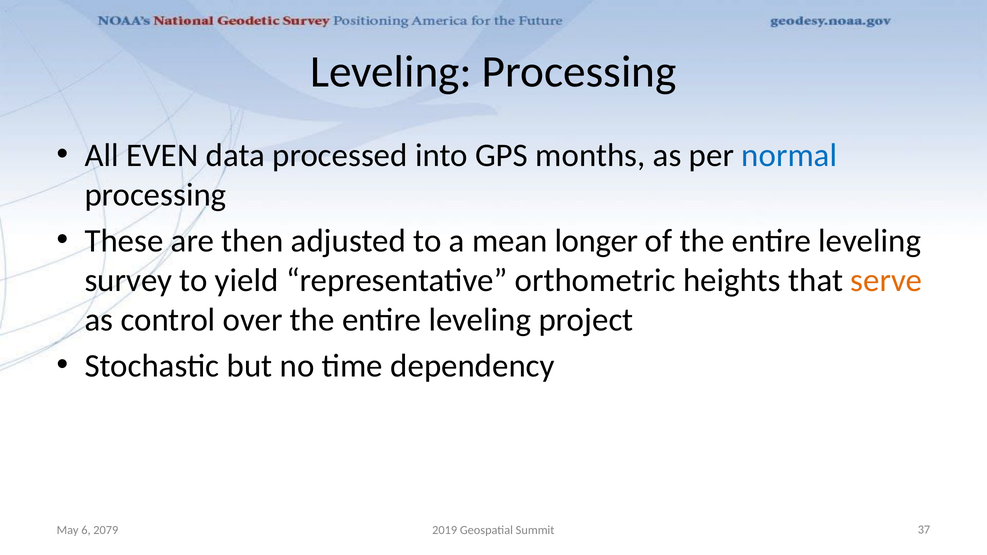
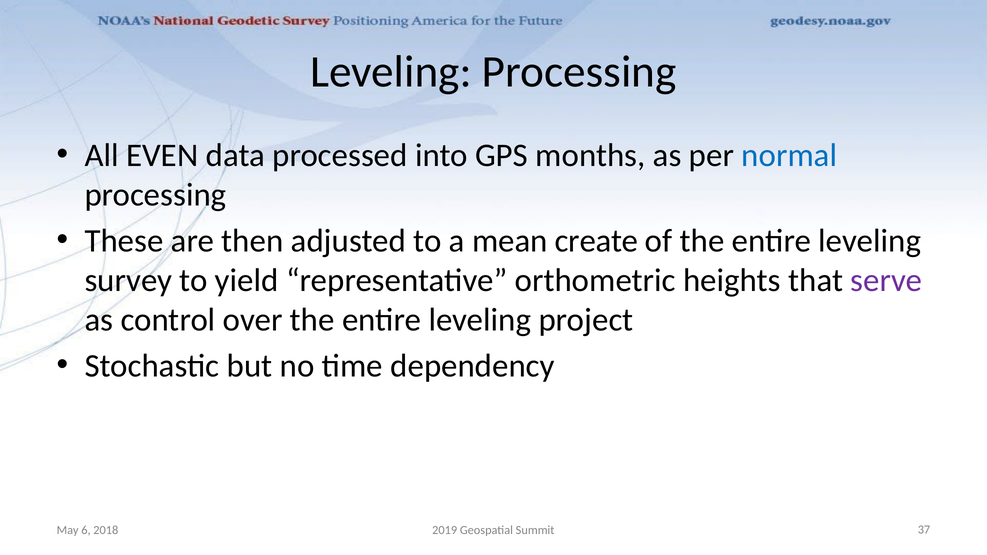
longer: longer -> create (597, 241)
serve colour: orange -> purple (886, 280)
2079: 2079 -> 2018 (106, 530)
